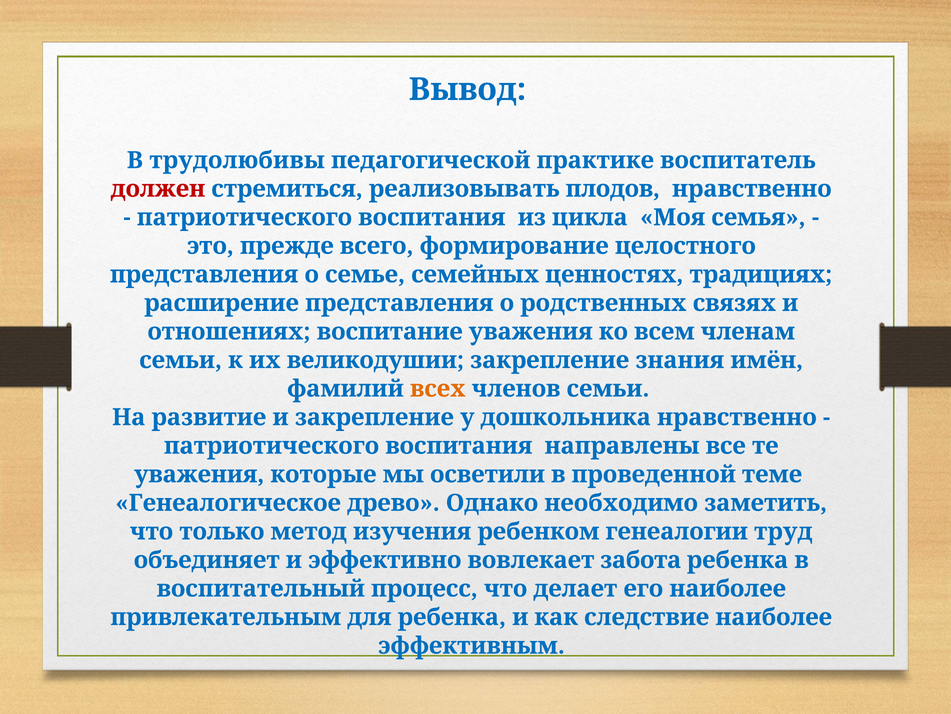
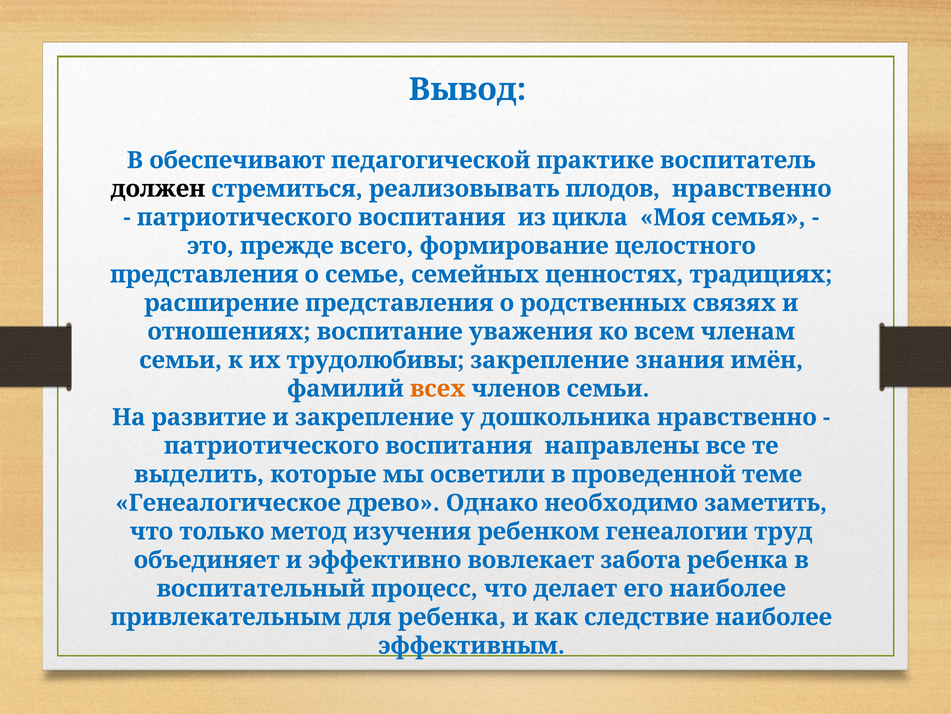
трудолюбивы: трудолюбивы -> обеспечивают (237, 160)
должен colour: red -> black (158, 189)
великодушии: великодушии -> трудолюбивы (375, 360)
уважения: уважения -> выделить (199, 474)
